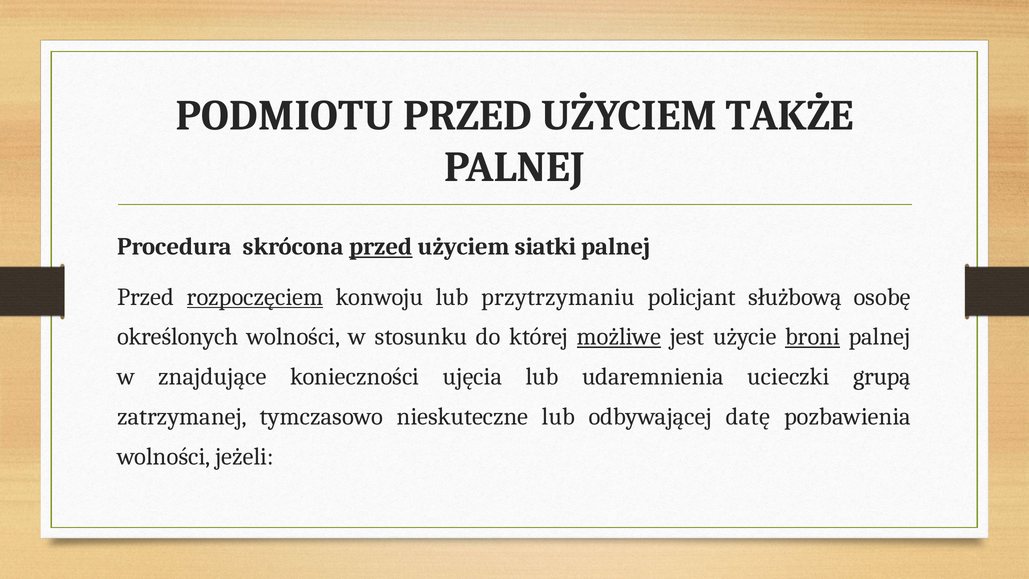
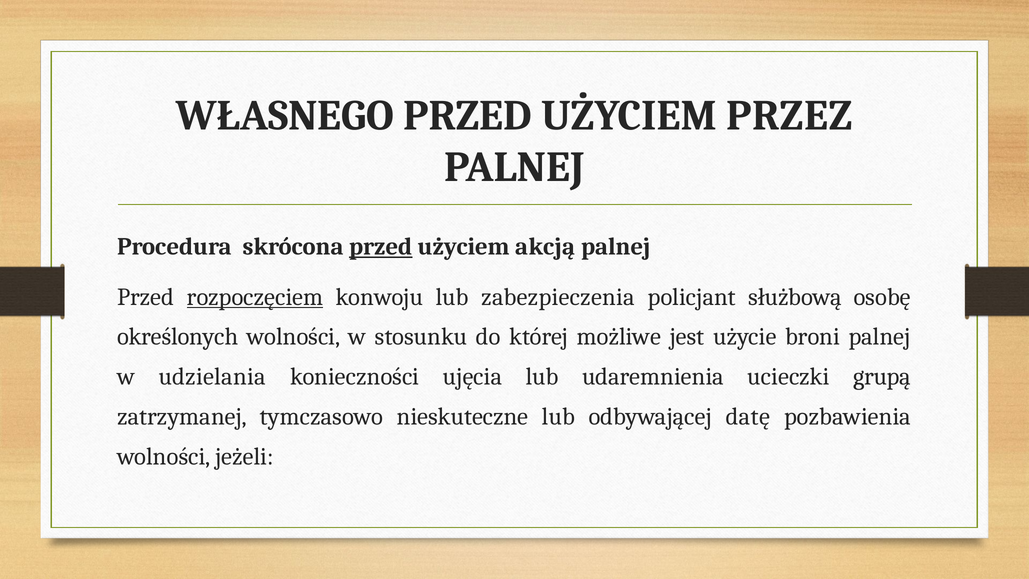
PODMIOTU: PODMIOTU -> WŁASNEGO (285, 115)
TAKŻE: TAKŻE -> PRZEZ (789, 115)
siatki: siatki -> akcją (545, 247)
przytrzymaniu: przytrzymaniu -> zabezpieczenia (558, 297)
możliwe underline: present -> none (619, 337)
broni underline: present -> none (813, 337)
znajdujące: znajdujące -> udzielania (212, 377)
